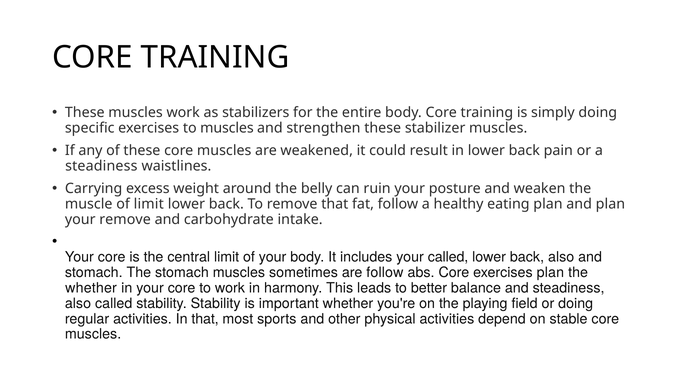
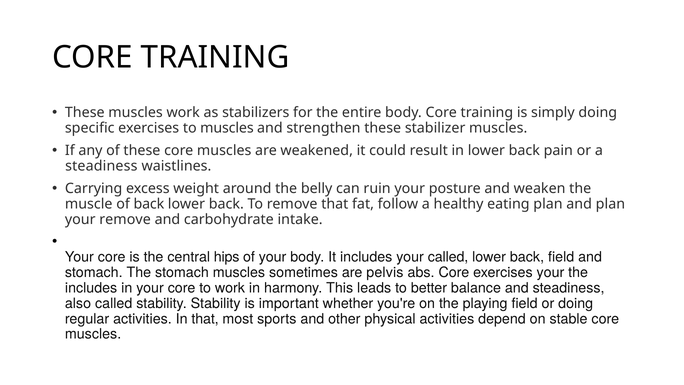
of limit: limit -> back (149, 204)
central limit: limit -> hips (227, 257)
back also: also -> field (561, 257)
are follow: follow -> pelvis (385, 272)
exercises plan: plan -> your (550, 272)
whether: whether -> includes (91, 288)
